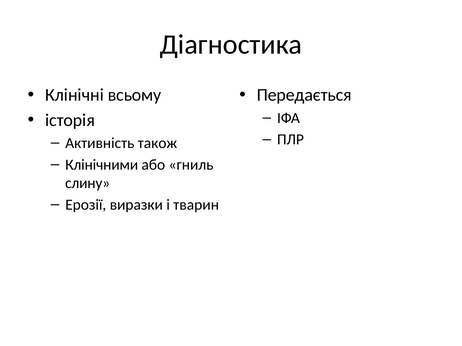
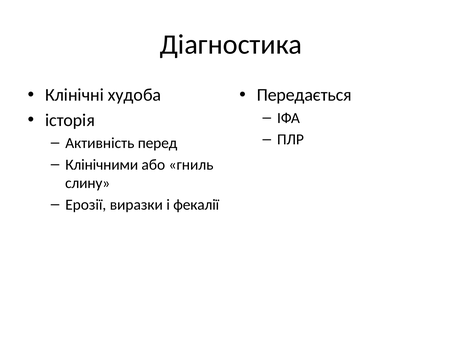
всьому: всьому -> худоба (135, 95)
також: також -> перед (158, 143)
тварин: тварин -> фекалії (196, 205)
